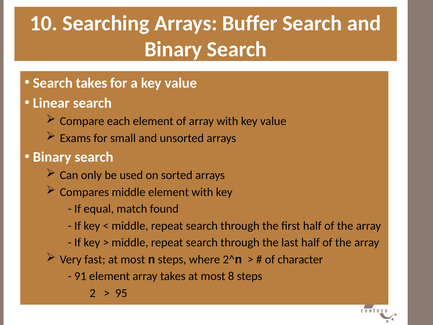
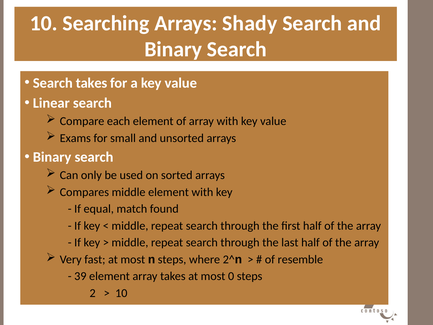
Buffer: Buffer -> Shady (250, 23)
character: character -> resemble (300, 259)
91: 91 -> 39 (80, 276)
8: 8 -> 0 (231, 276)
95: 95 -> 10 (121, 293)
